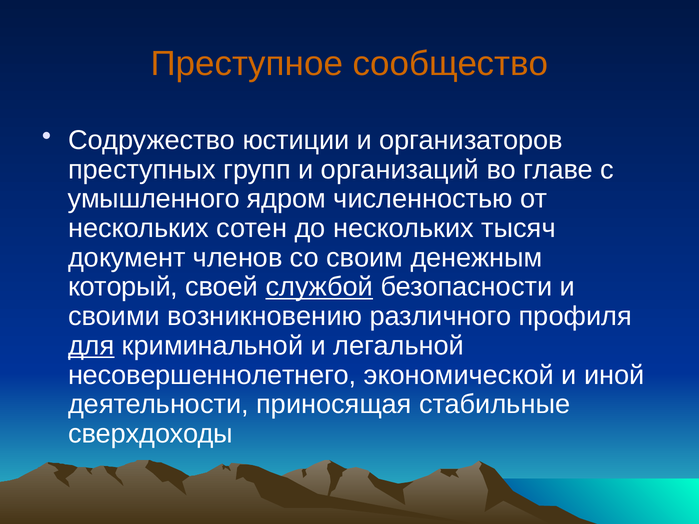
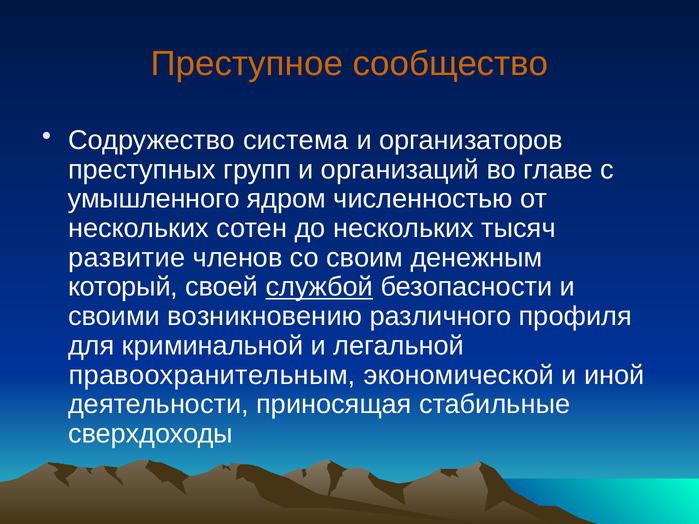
юстиции: юстиции -> система (296, 140)
документ: документ -> развитие (127, 258)
для underline: present -> none (91, 346)
несовершеннолетнего: несовершеннолетнего -> правоохранительным (212, 375)
